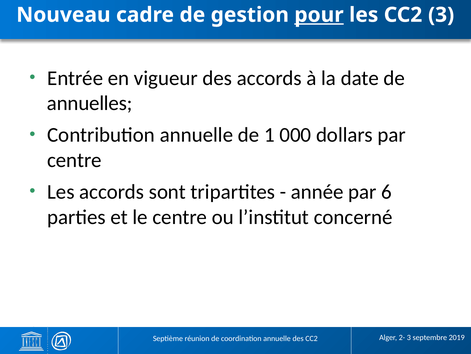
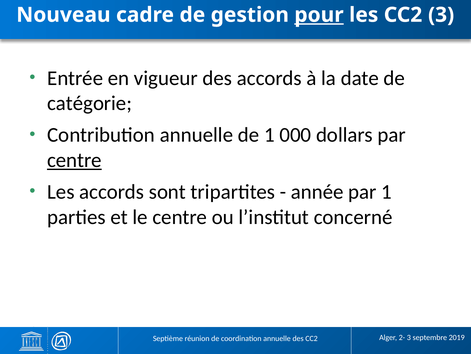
annuelles: annuelles -> catégorie (90, 103)
centre underline: none -> present (74, 160)
par 6: 6 -> 1 (386, 192)
